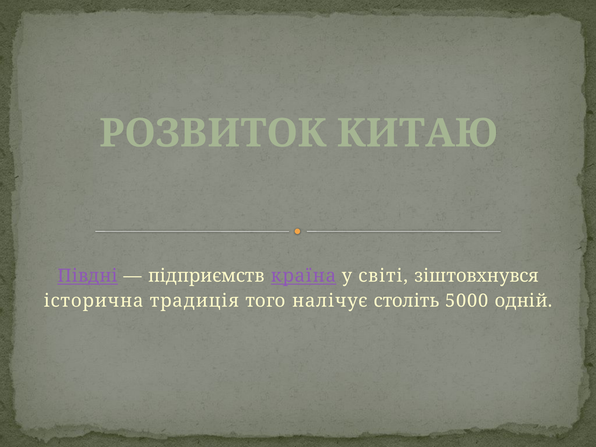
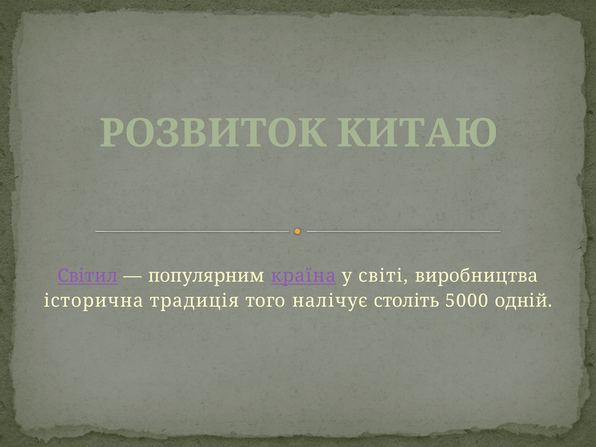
Півдні: Півдні -> Світил (88, 276)
підприємств: підприємств -> популярним (206, 276)
зіштовхнувся: зіштовхнувся -> виробництва (477, 276)
